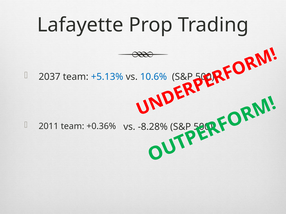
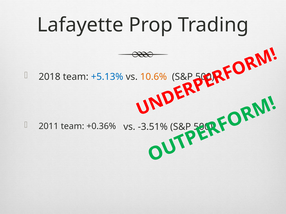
2037: 2037 -> 2018 (50, 77)
10.6% colour: blue -> orange (154, 77)
-8.28%: -8.28% -> -3.51% (153, 127)
